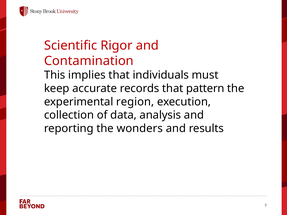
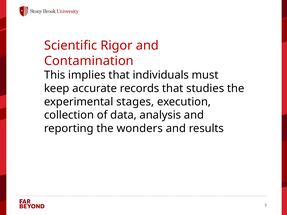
pattern: pattern -> studies (205, 89)
region: region -> stages (135, 102)
